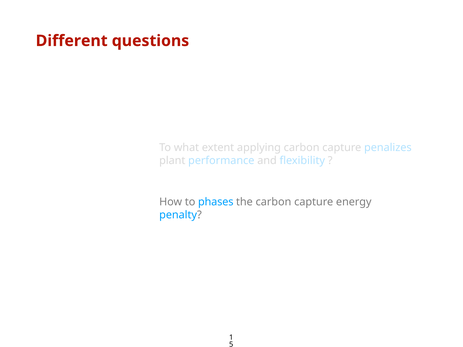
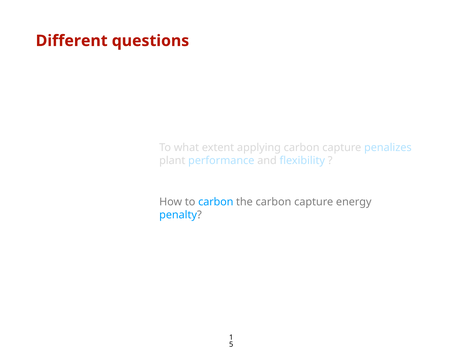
to phases: phases -> carbon (216, 202)
